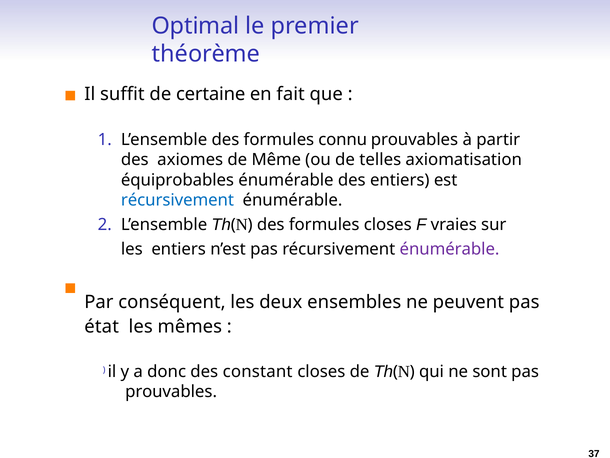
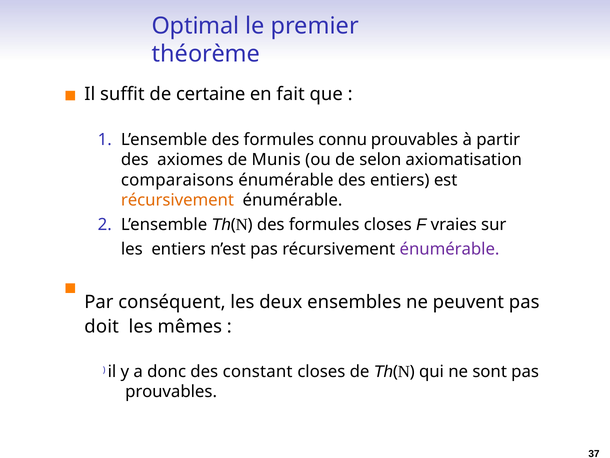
Même: Même -> Munis (276, 160)
telles: telles -> selon (380, 160)
équiprobables: équiprobables -> comparaisons (177, 180)
récursivement colour: blue -> orange (177, 200)
état: état -> doit (102, 326)
